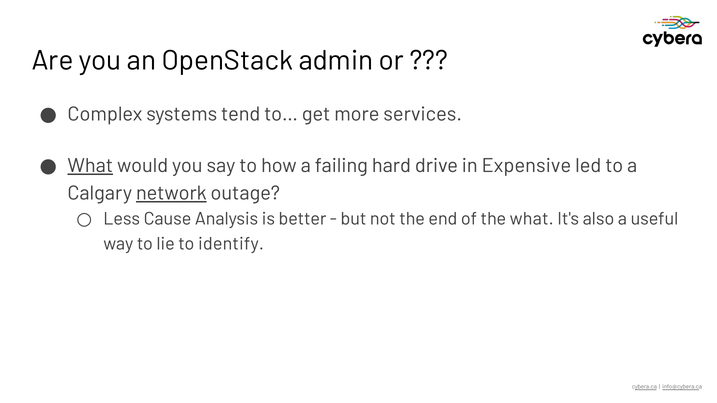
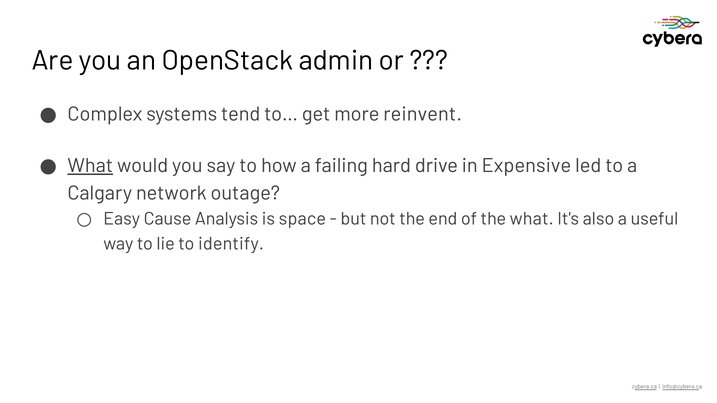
services: services -> reinvent (423, 114)
network underline: present -> none (171, 193)
Less: Less -> Easy (122, 219)
better: better -> space (302, 219)
